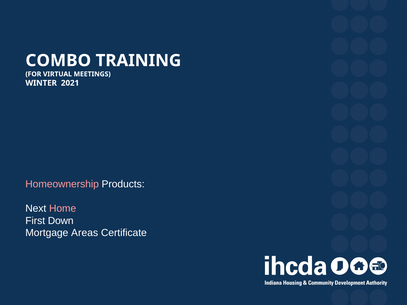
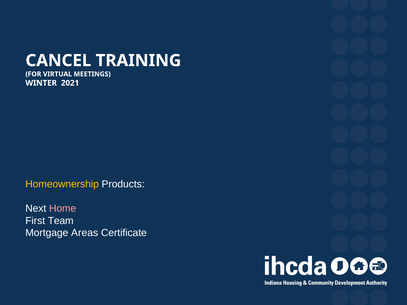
COMBO: COMBO -> CANCEL (58, 61)
Homeownership colour: pink -> yellow (62, 184)
Down: Down -> Team (61, 221)
